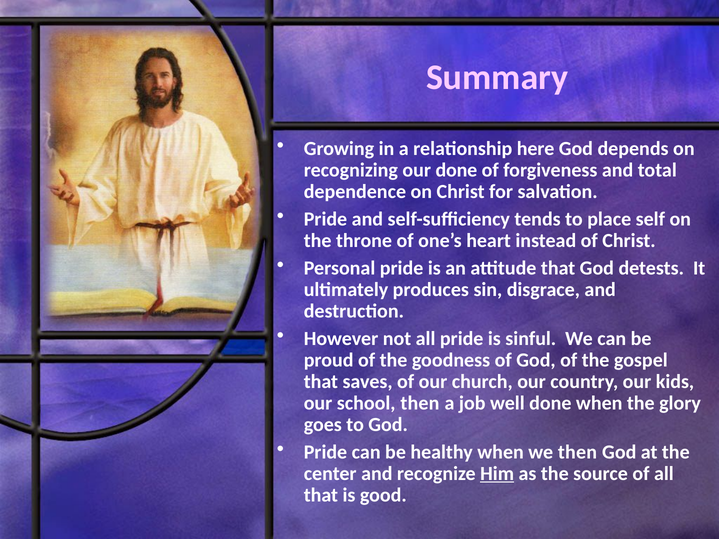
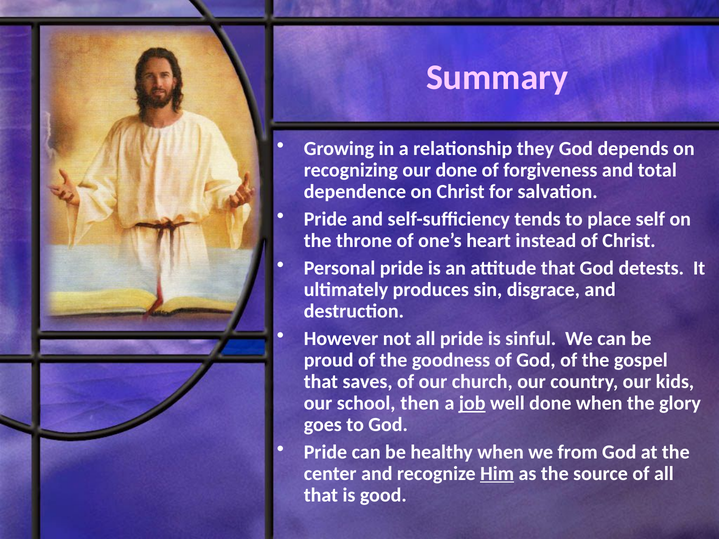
here: here -> they (536, 149)
job underline: none -> present (472, 403)
we then: then -> from (578, 452)
